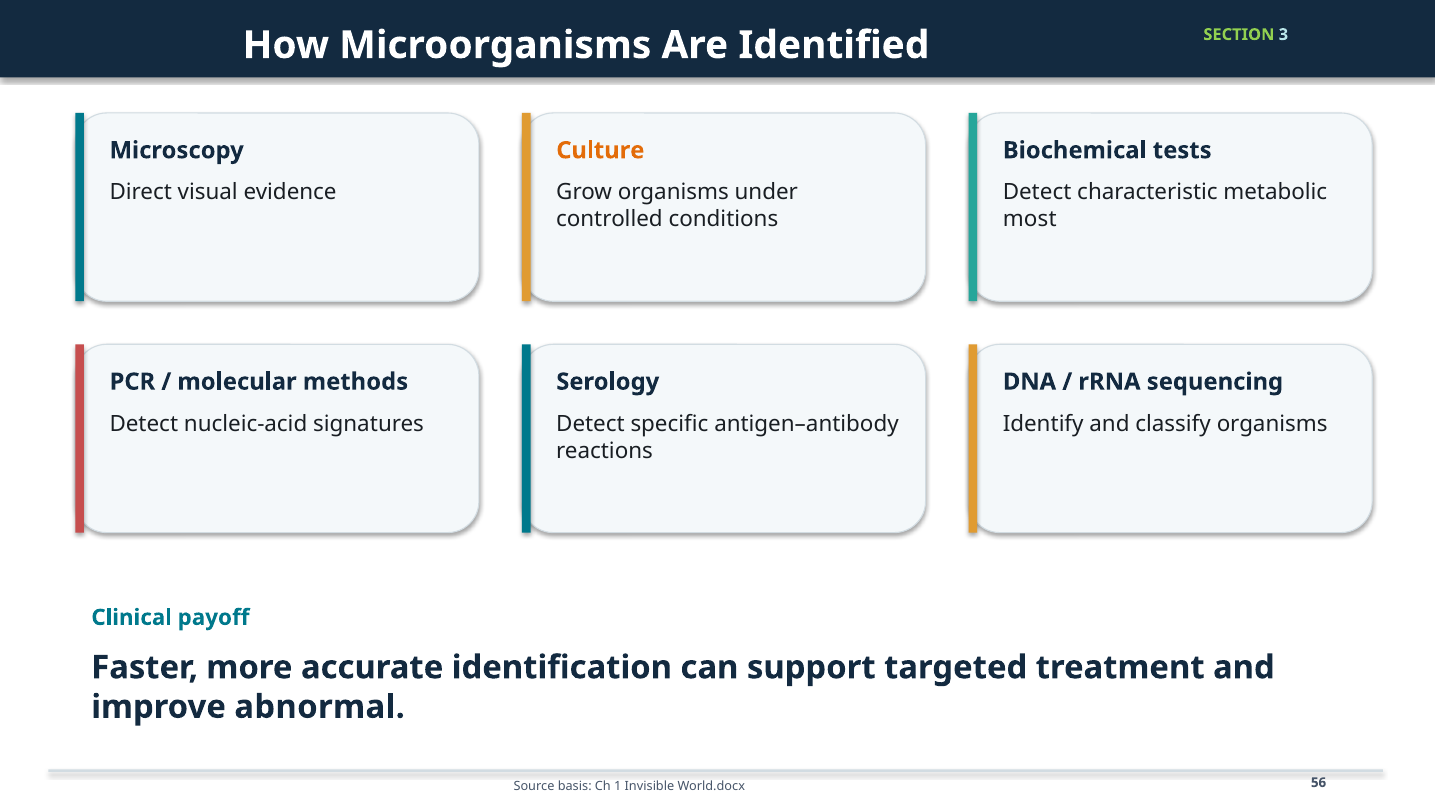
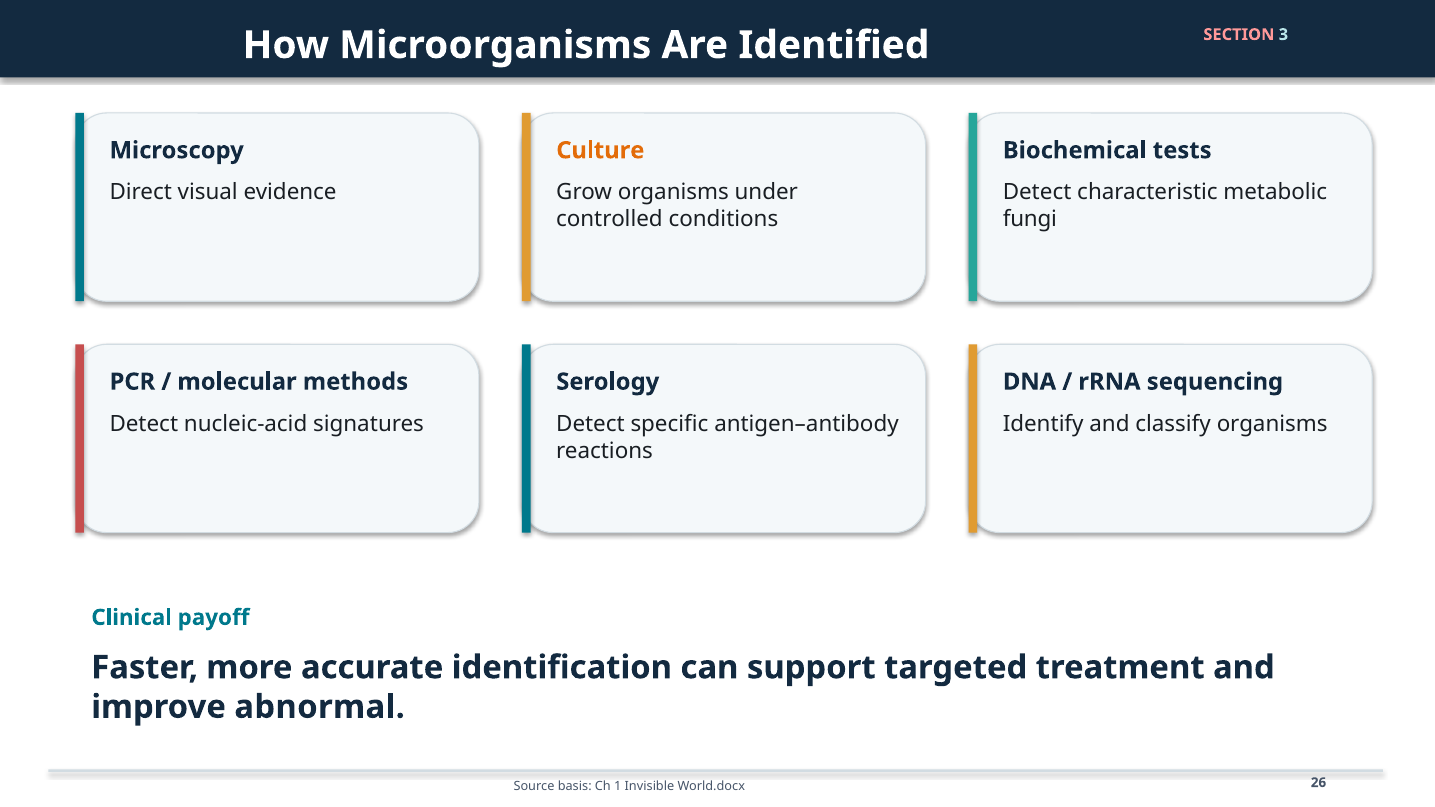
SECTION colour: light green -> pink (1239, 35)
most: most -> fungi (1030, 219)
56: 56 -> 26 (1319, 783)
